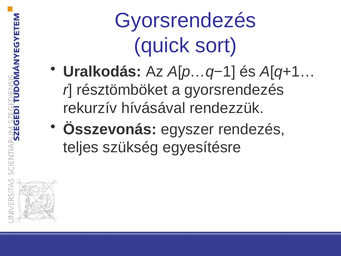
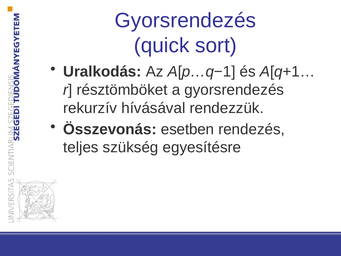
egyszer: egyszer -> esetben (188, 129)
